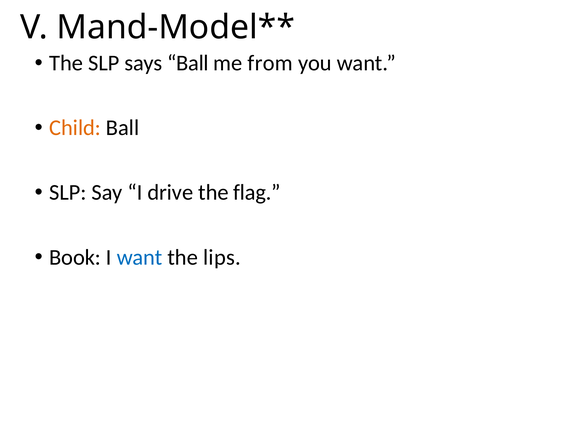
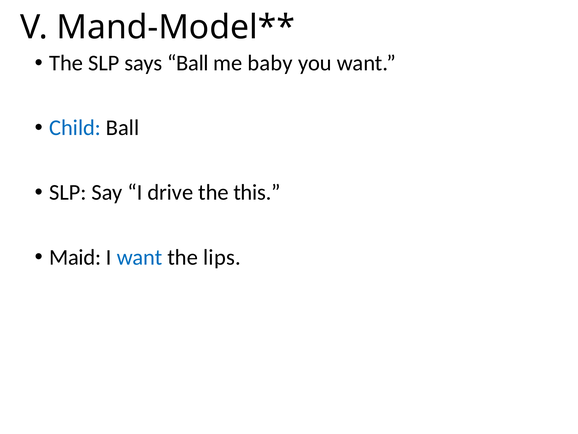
from: from -> baby (270, 63)
Child colour: orange -> blue (75, 128)
flag: flag -> this (257, 192)
Book: Book -> Maid (75, 257)
